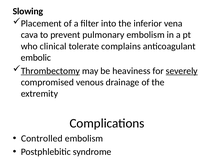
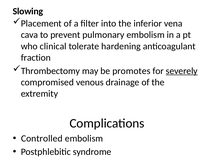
complains: complains -> hardening (121, 46)
embolic: embolic -> fraction (36, 58)
Thrombectomy underline: present -> none (50, 71)
heaviness: heaviness -> promotes (131, 71)
